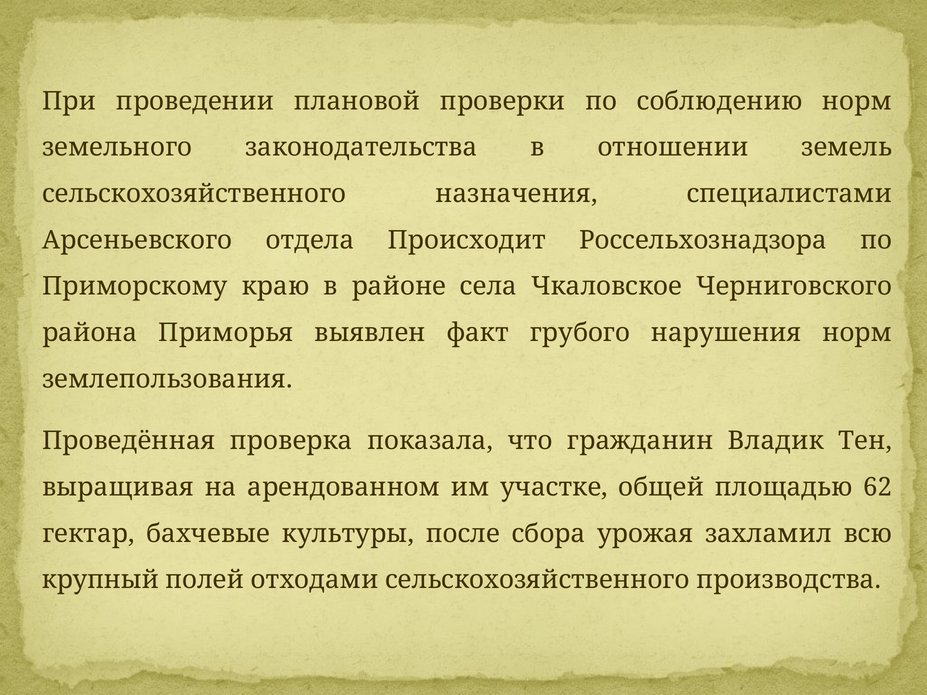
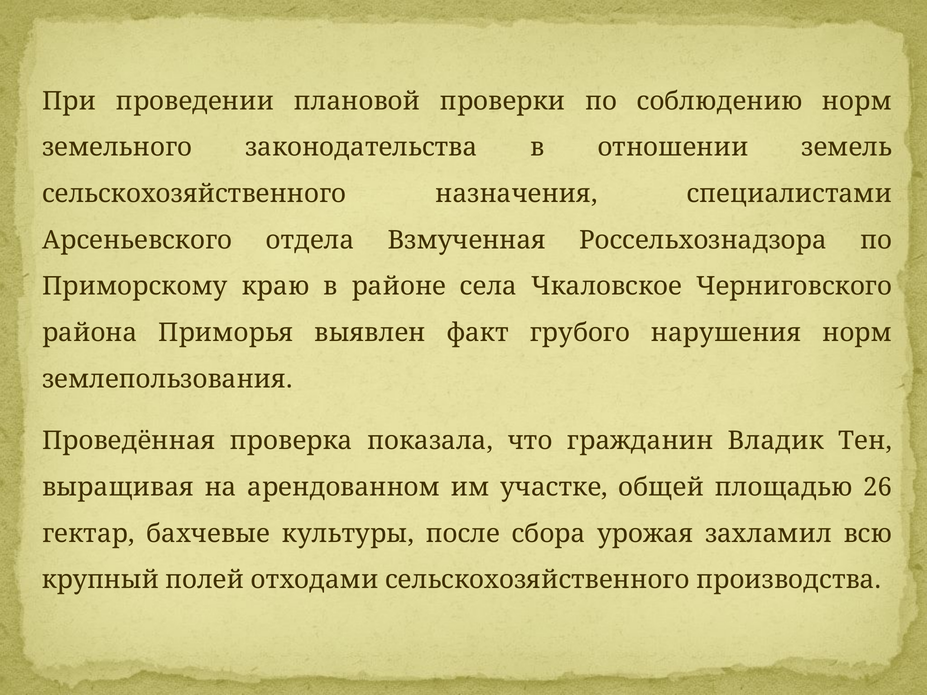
Происходит: Происходит -> Взмученная (467, 240)
62: 62 -> 26 (878, 487)
